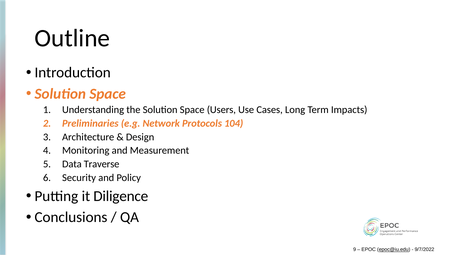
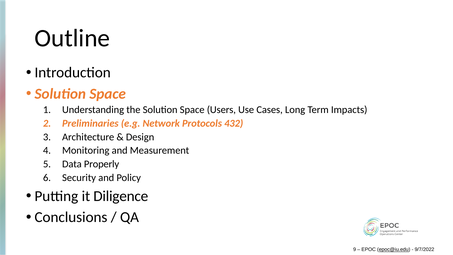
104: 104 -> 432 (234, 123)
Traverse: Traverse -> Properly (102, 164)
